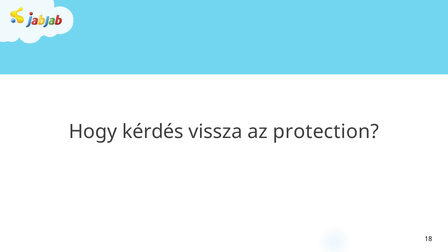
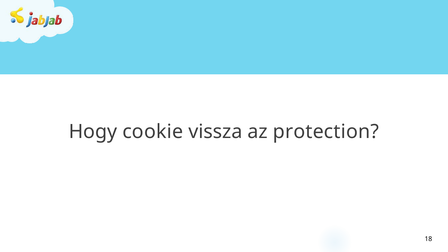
kérdés: kérdés -> cookie (153, 132)
